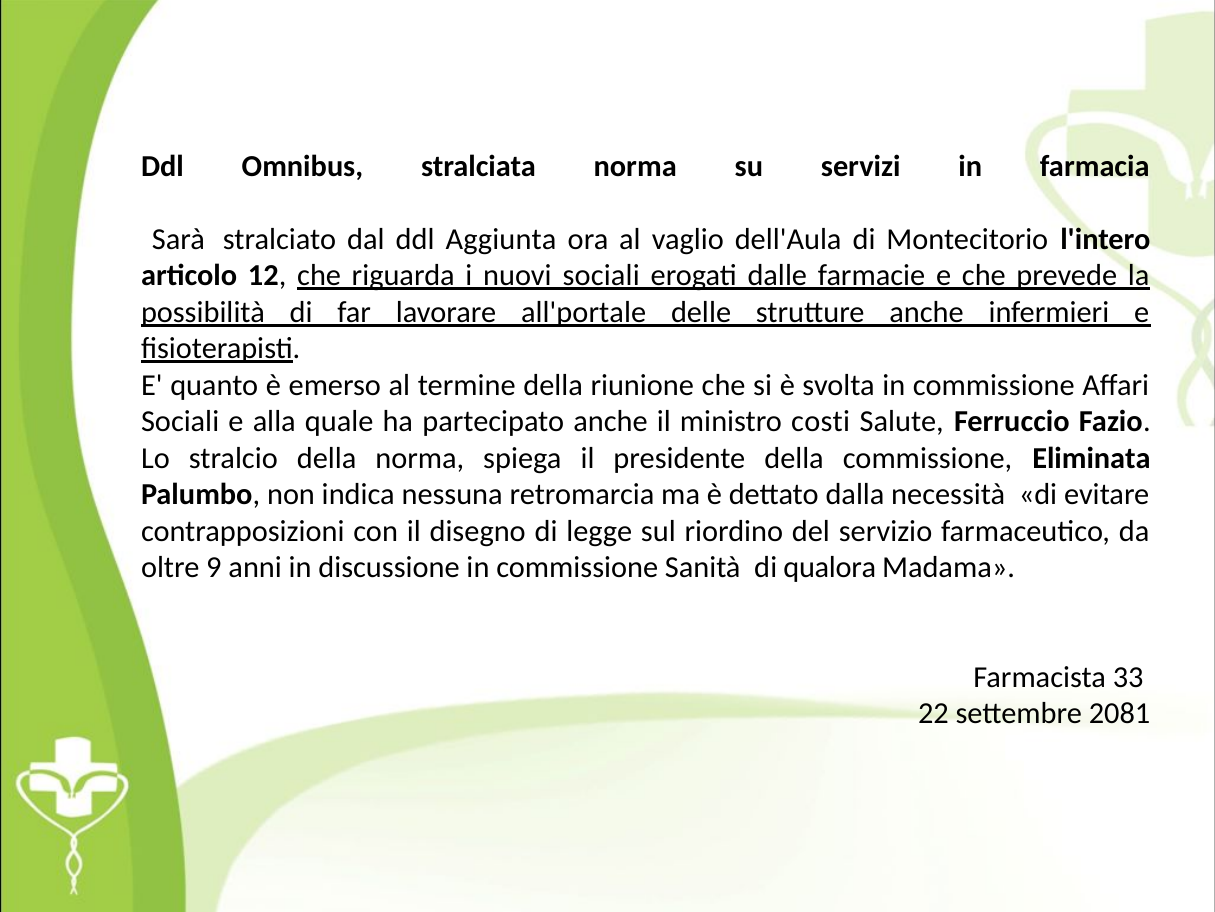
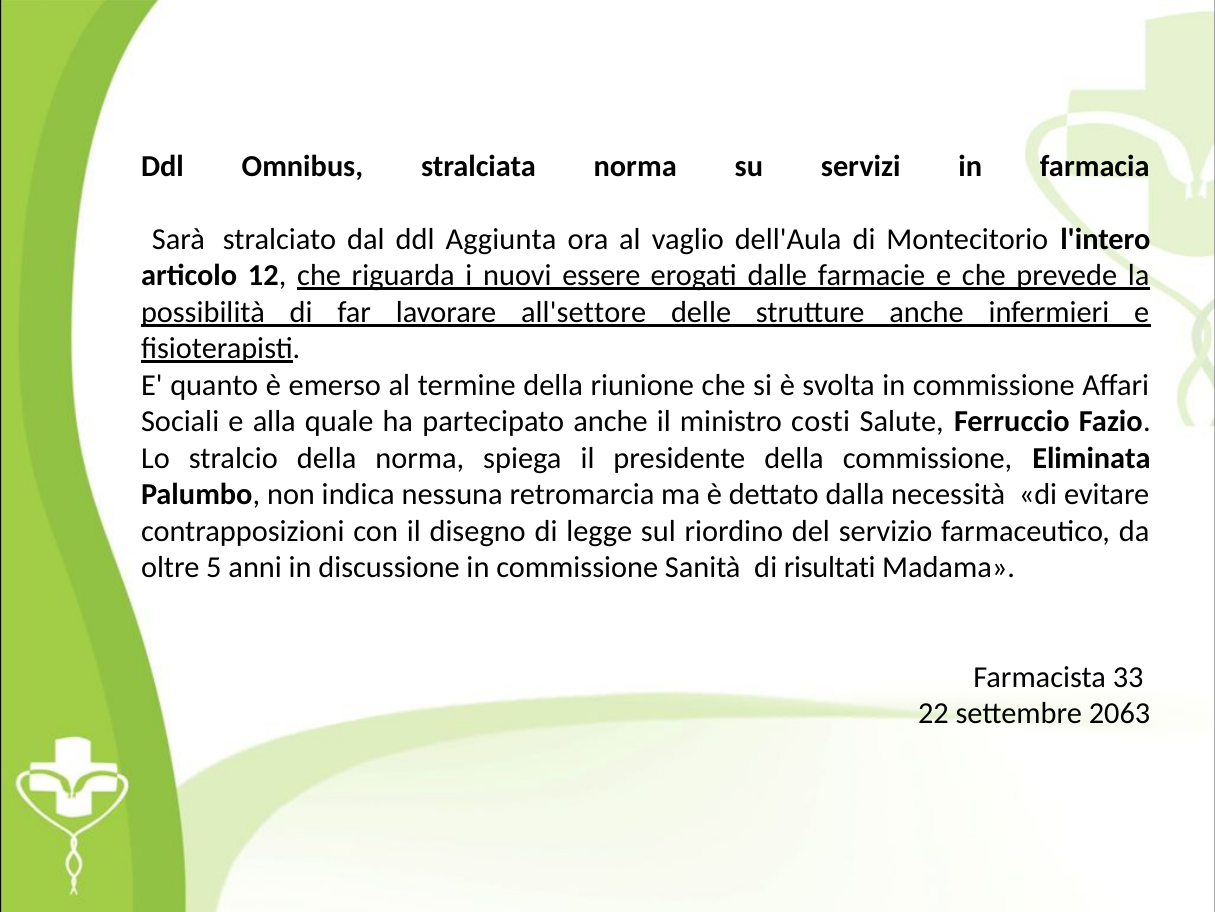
nuovi sociali: sociali -> essere (601, 276)
all'portale: all'portale -> all'settore (584, 312)
9: 9 -> 5 (214, 567)
qualora: qualora -> risultati (830, 567)
2081: 2081 -> 2063 (1120, 713)
